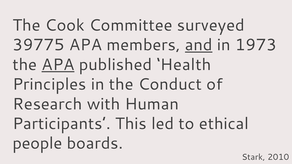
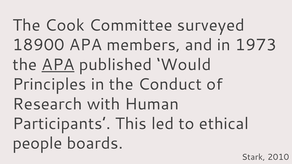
39775: 39775 -> 18900 (38, 45)
and underline: present -> none (199, 45)
Health: Health -> Would (184, 65)
